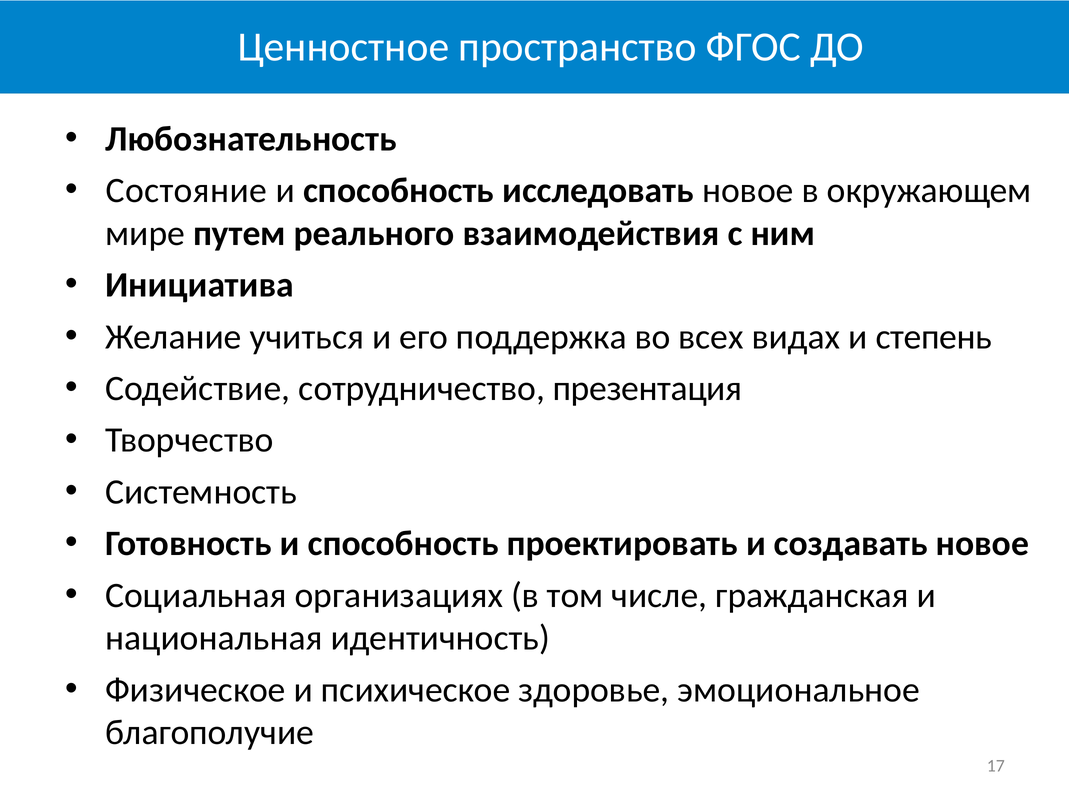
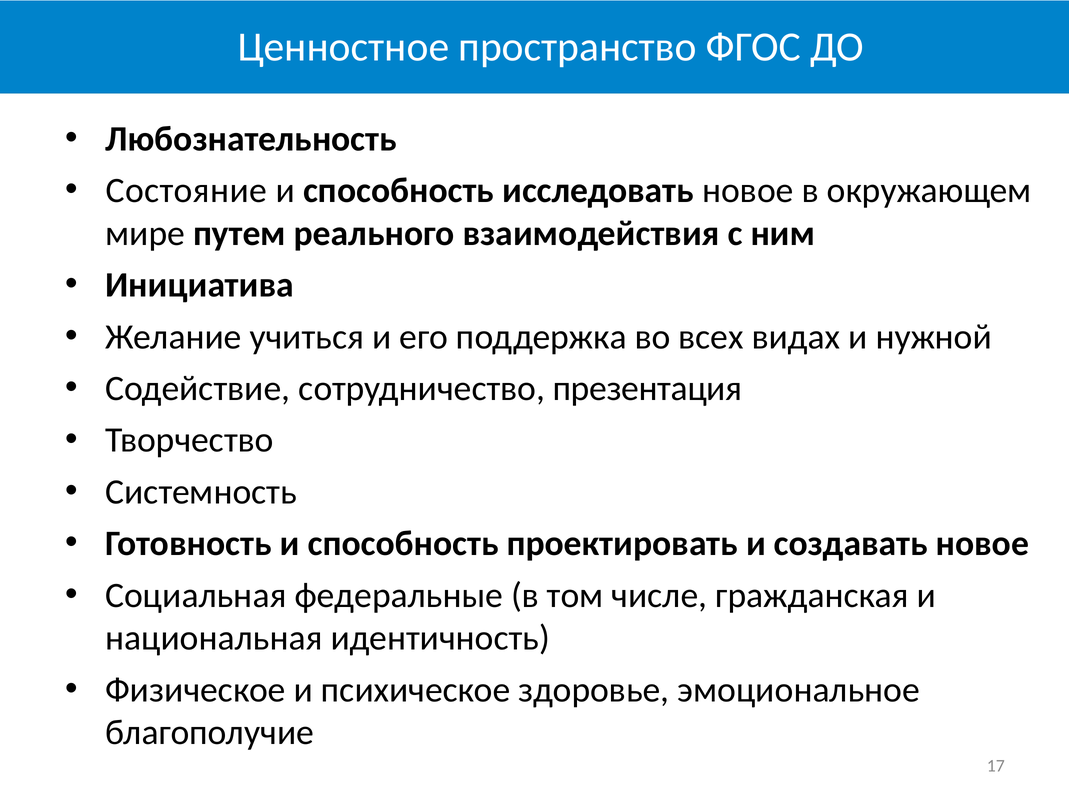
степень: степень -> нужной (934, 337)
организациях: организациях -> федеральные (399, 595)
